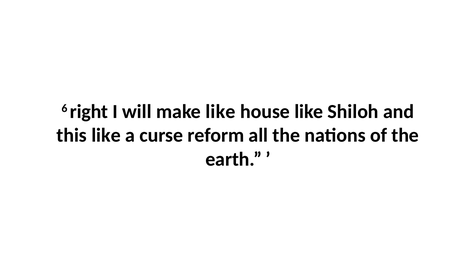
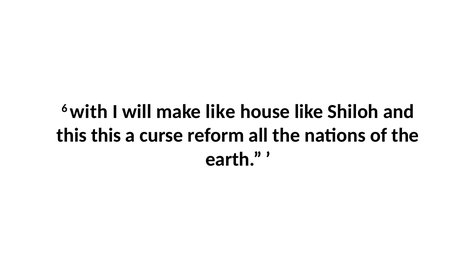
right: right -> with (89, 111)
this like: like -> this (106, 135)
